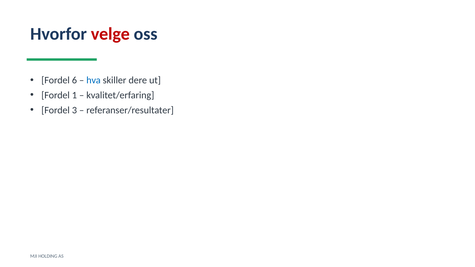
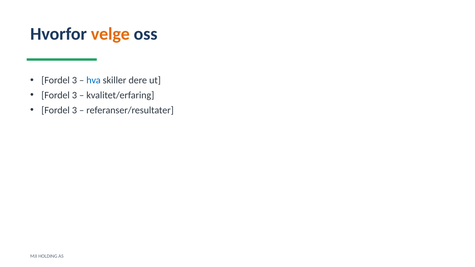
velge colour: red -> orange (110, 34)
6: 6 -> 3 (74, 80)
1: 1 -> 3 (74, 95)
